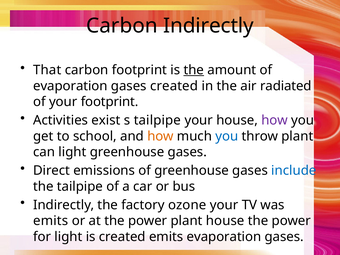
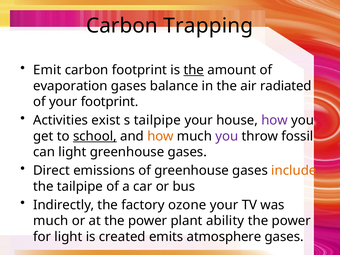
Carbon Indirectly: Indirectly -> Trapping (208, 26)
That: That -> Emit (47, 70)
gases created: created -> balance (174, 86)
school underline: none -> present (95, 136)
you colour: blue -> purple (227, 136)
throw plant: plant -> fossil (297, 136)
include colour: blue -> orange (294, 171)
emits: emits -> much (51, 221)
plant house: house -> ability (225, 221)
emits evaporation: evaporation -> atmosphere (224, 237)
